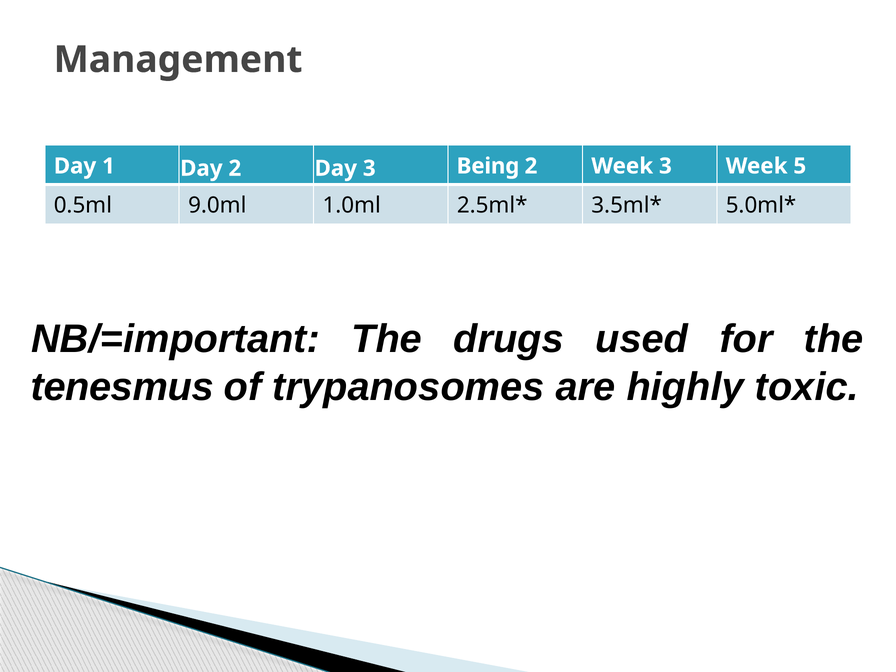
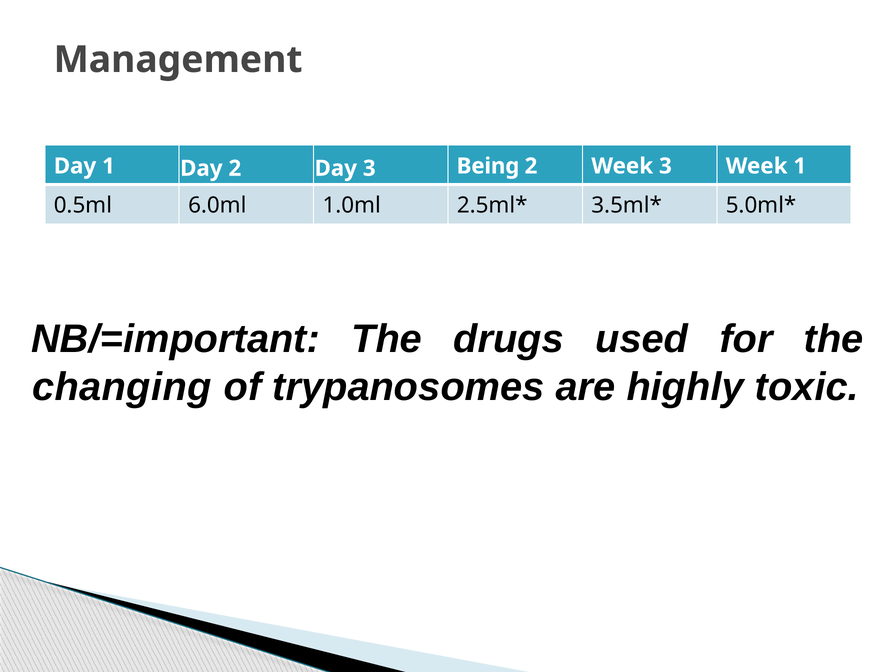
Week 5: 5 -> 1 (800, 166)
9.0ml: 9.0ml -> 6.0ml (217, 206)
tenesmus: tenesmus -> changing (122, 387)
